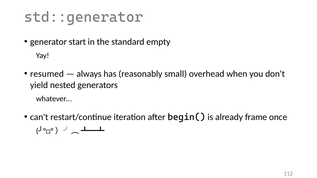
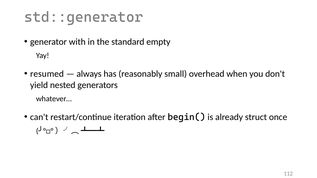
start: start -> with (77, 42)
frame: frame -> struct (256, 117)
